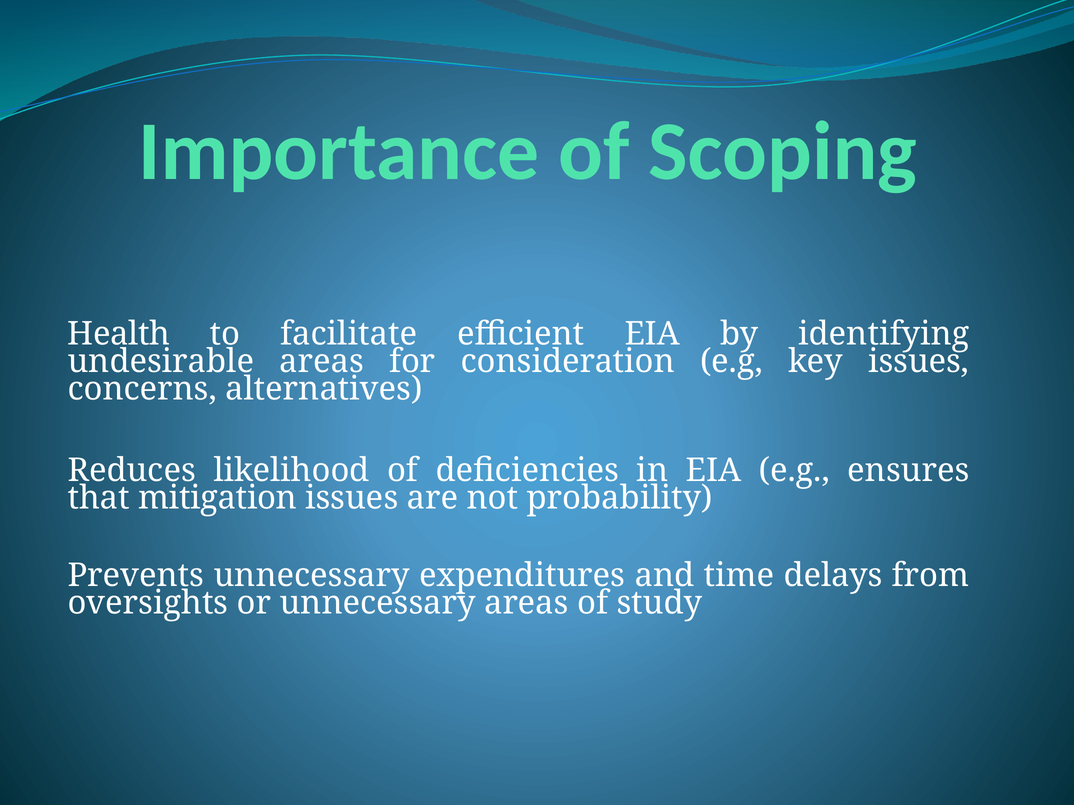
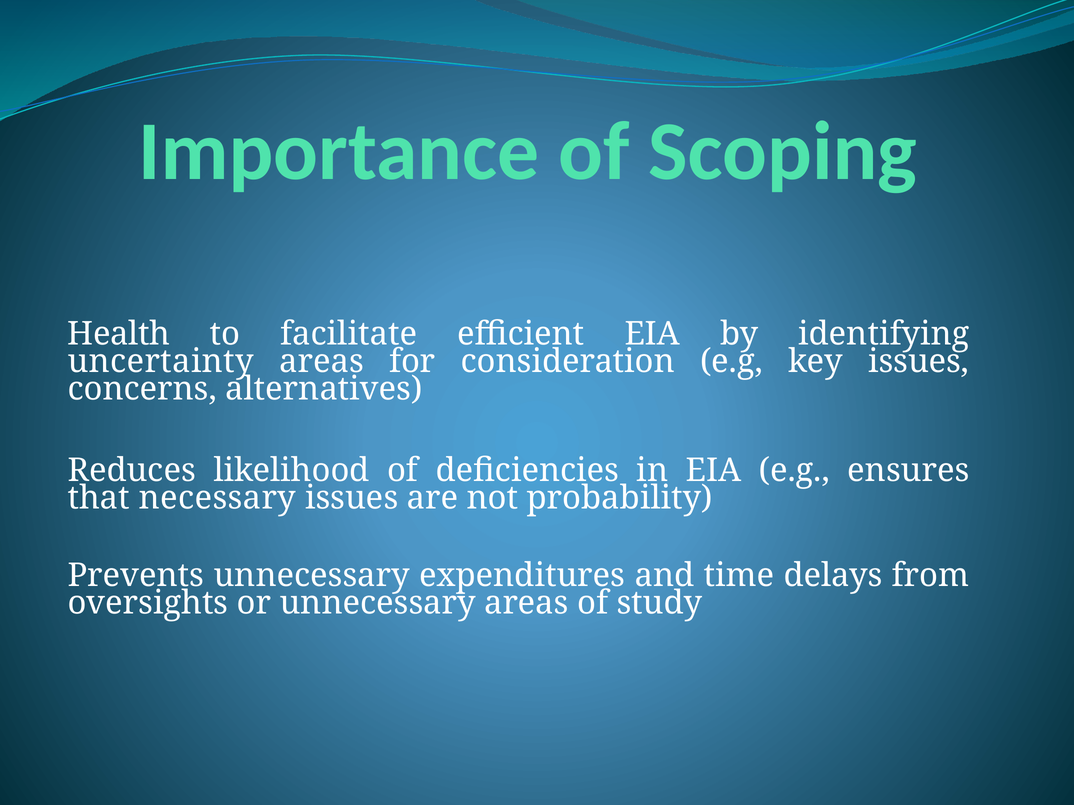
undesirable: undesirable -> uncertainty (161, 362)
mitigation: mitigation -> necessary (217, 498)
